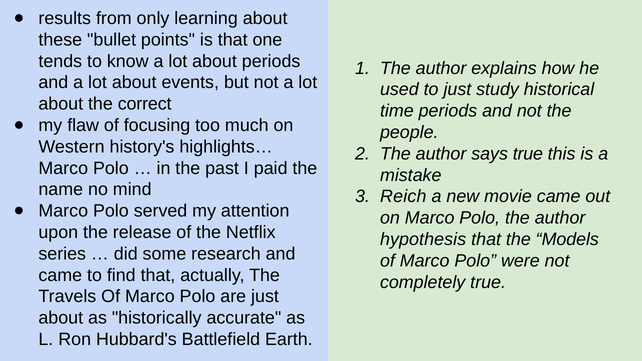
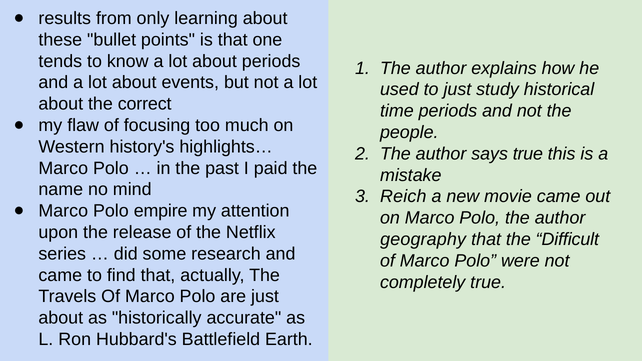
served: served -> empire (161, 211)
hypothesis: hypothesis -> geography (423, 239)
Models: Models -> Difficult (567, 239)
